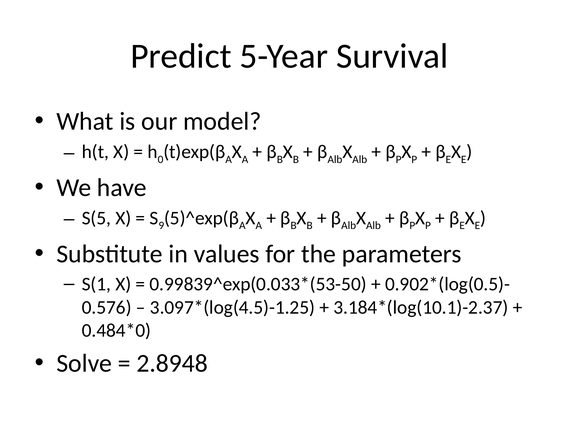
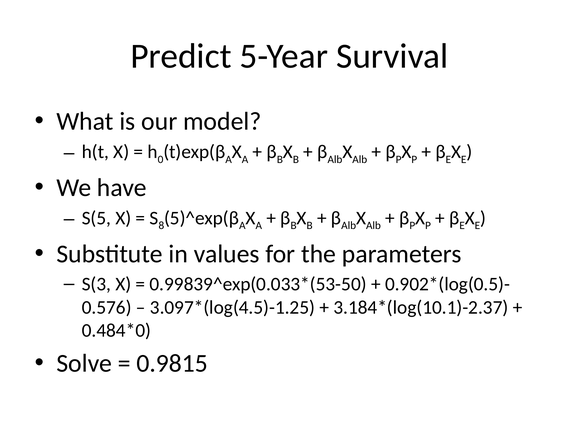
9: 9 -> 8 (161, 226)
S(1: S(1 -> S(3 (96, 284)
2.8948: 2.8948 -> 0.9815 (172, 363)
